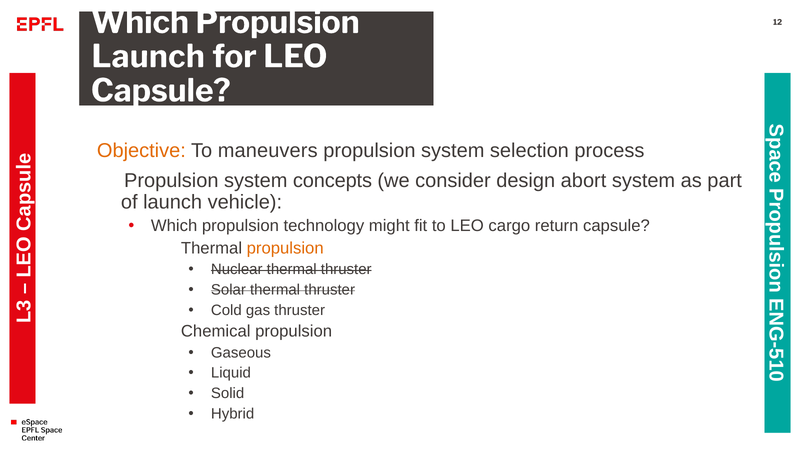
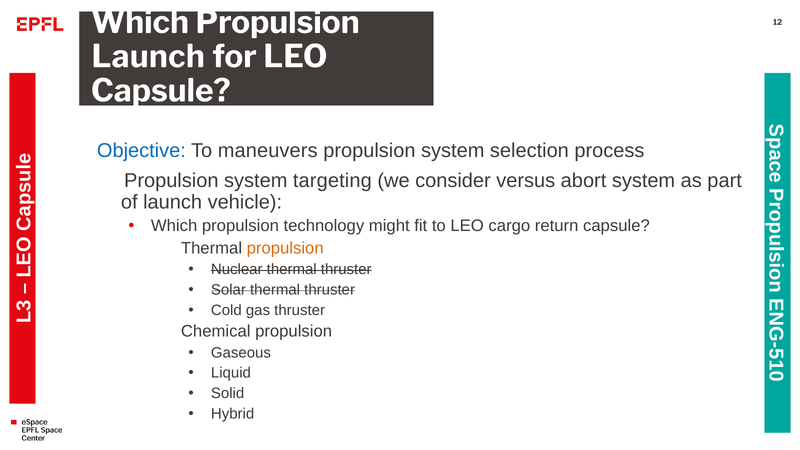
Objective colour: orange -> blue (141, 150)
concepts: concepts -> targeting (332, 180)
design: design -> versus (526, 180)
